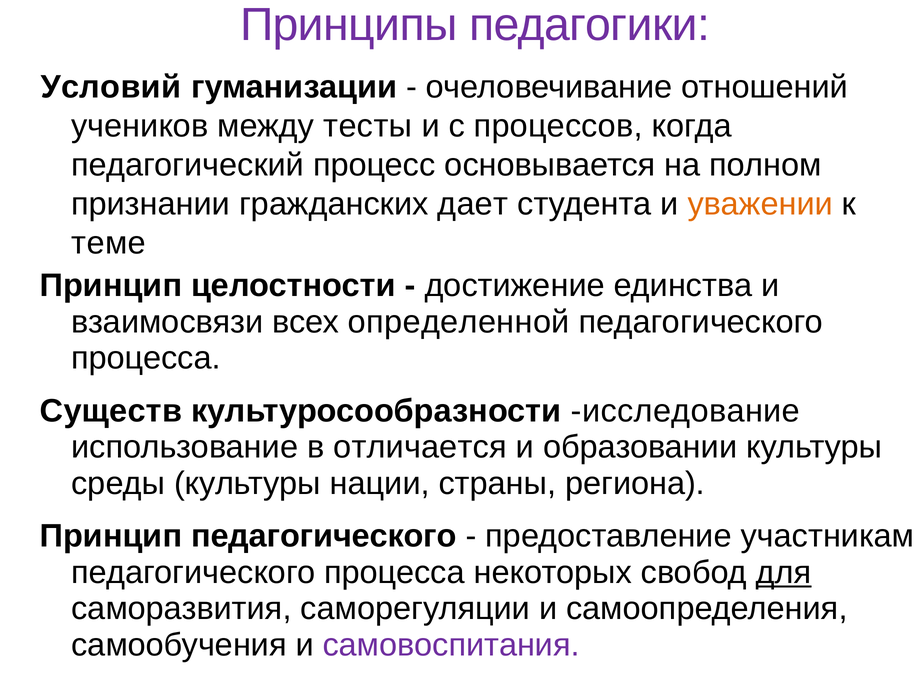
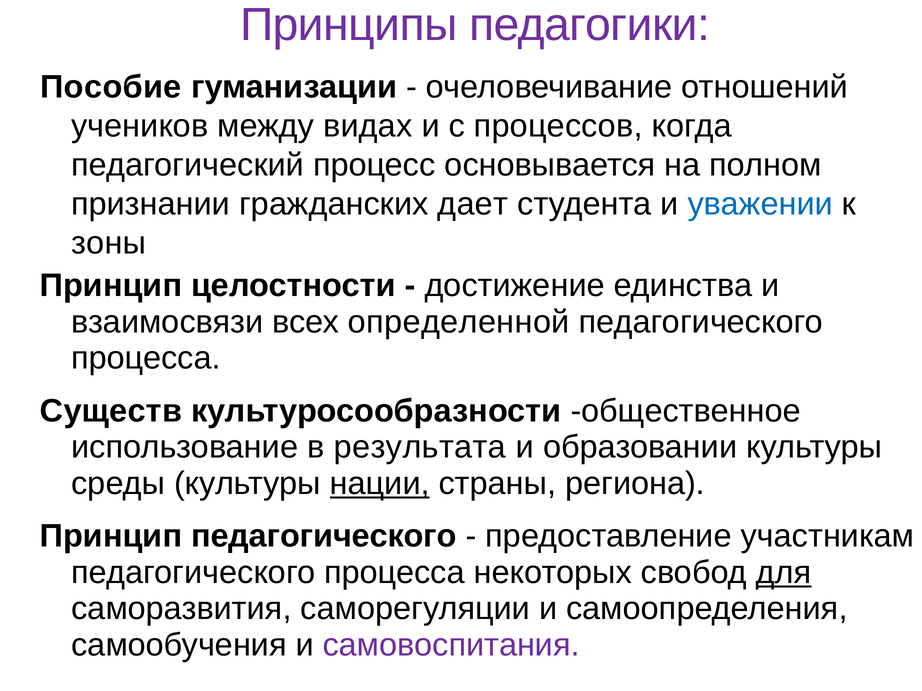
Условий: Условий -> Пособие (111, 87)
тесты: тесты -> видах (368, 126)
уважении colour: orange -> blue (760, 204)
теме: теме -> зоны (109, 243)
исследование: исследование -> общественное (686, 411)
отличается: отличается -> результата (420, 447)
нации underline: none -> present (380, 484)
